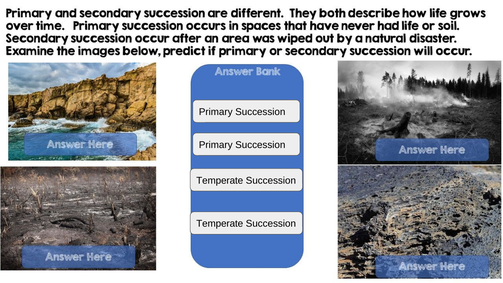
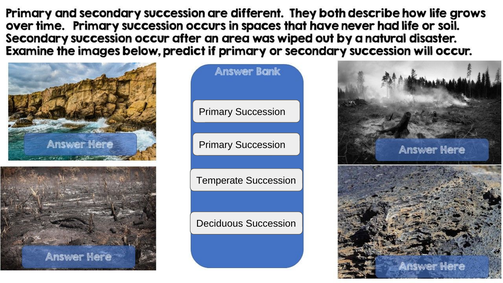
Temperate: Temperate -> Deciduous (220, 224)
